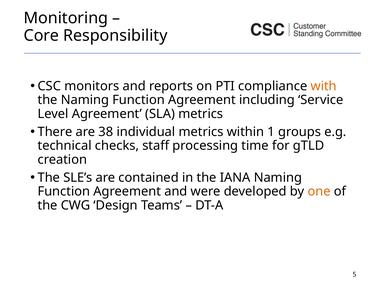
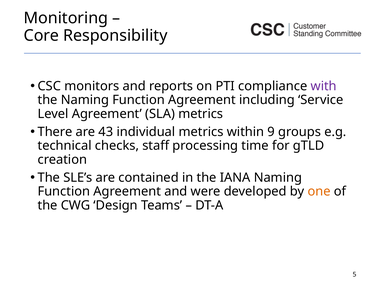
with colour: orange -> purple (324, 86)
38: 38 -> 43 (106, 132)
1: 1 -> 9 (271, 132)
